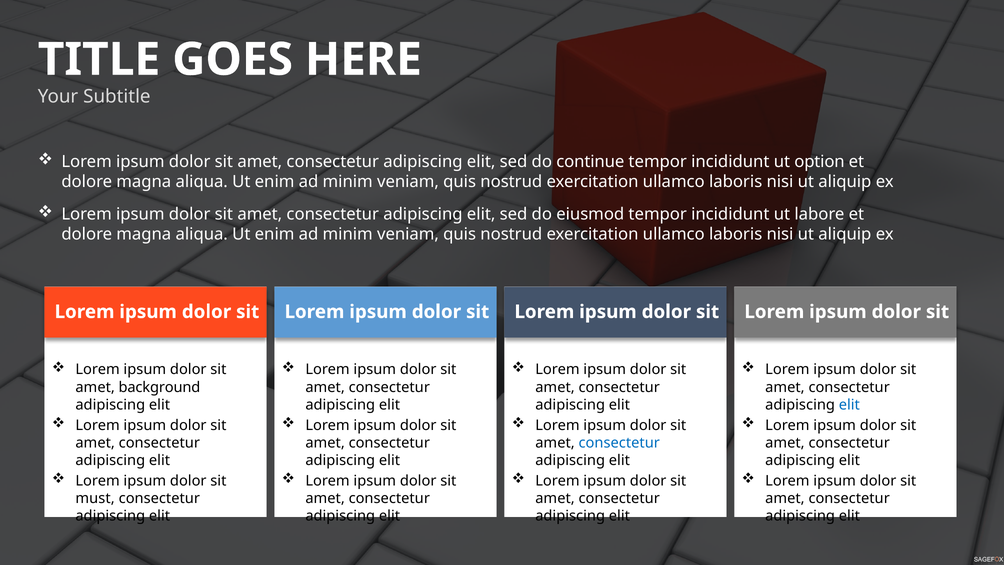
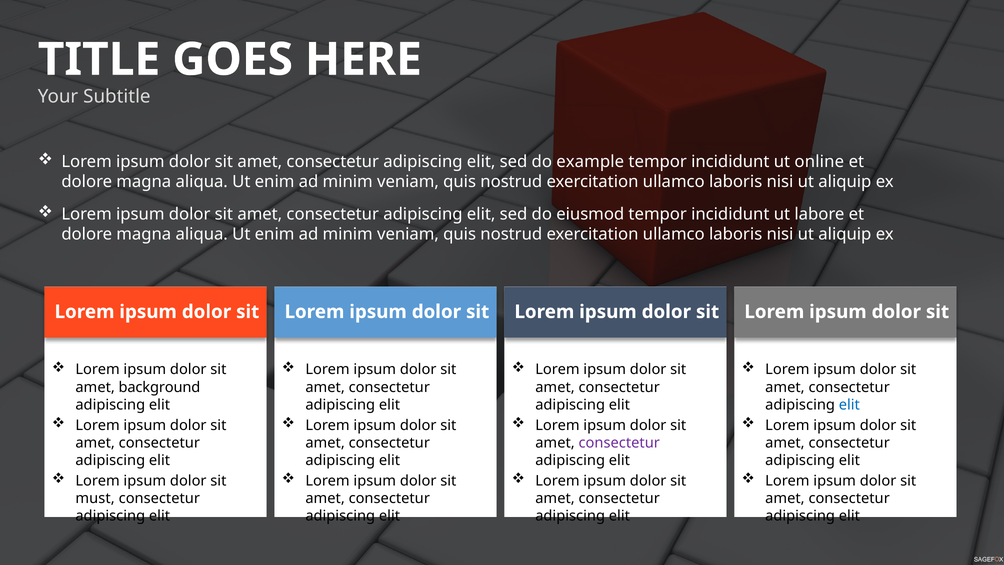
continue: continue -> example (590, 162)
option: option -> online (819, 162)
consectetur colour: blue -> purple (619, 443)
